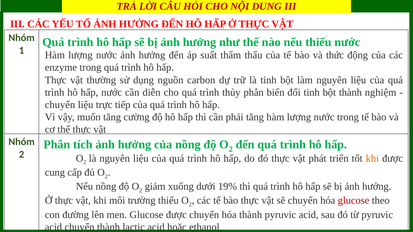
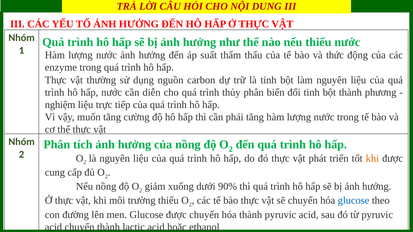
nghiệm: nghiệm -> phương (381, 92)
chuyển: chuyển -> nghiệm (60, 105)
19%: 19% -> 90% (227, 187)
glucose colour: red -> blue (354, 201)
